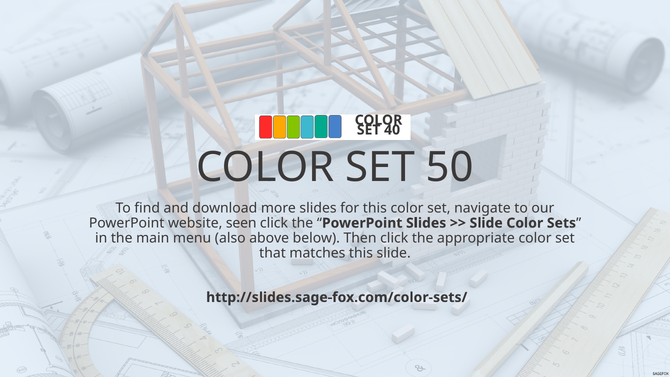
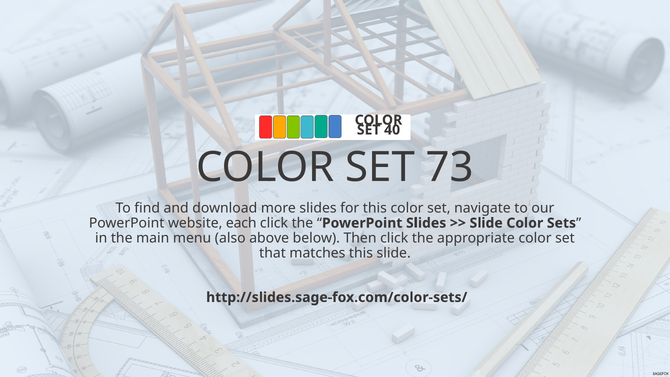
50: 50 -> 73 (450, 167)
seen: seen -> each (241, 223)
